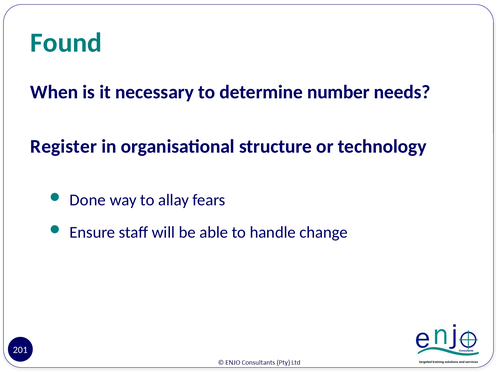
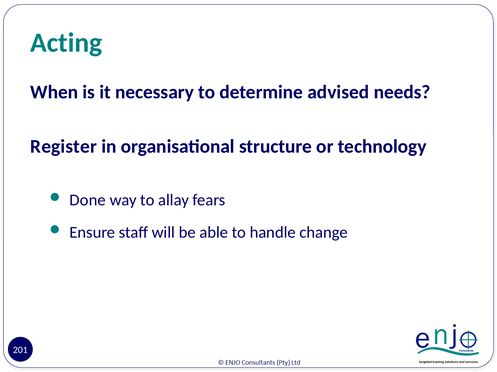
Found: Found -> Acting (66, 43)
number: number -> advised (338, 92)
